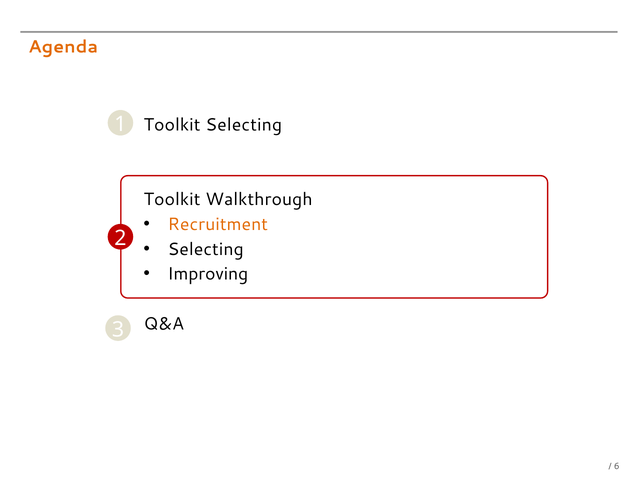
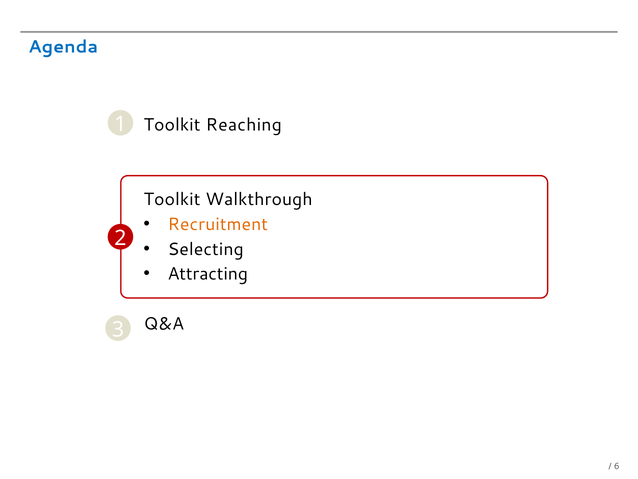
Agenda colour: orange -> blue (63, 47)
Toolkit Selecting: Selecting -> Reaching (244, 125)
Improving: Improving -> Attracting (208, 274)
